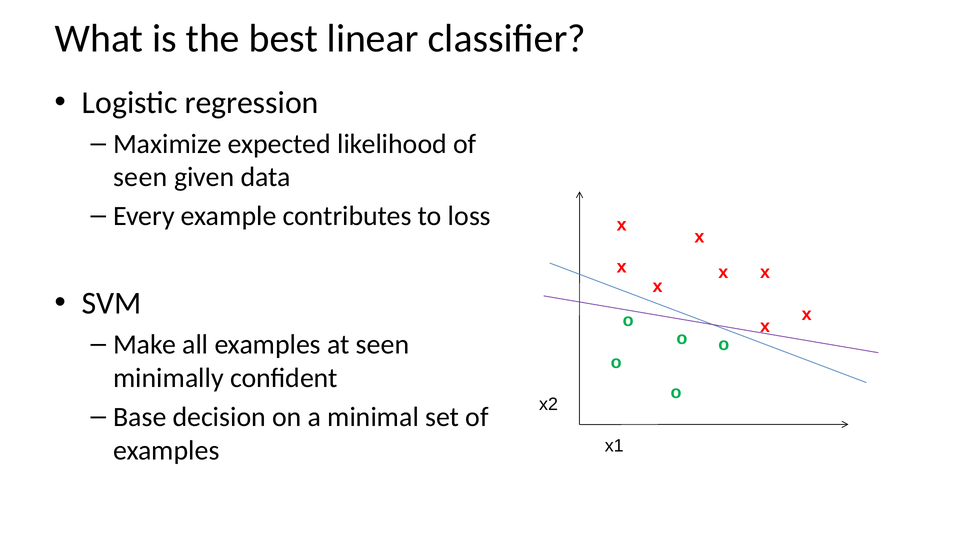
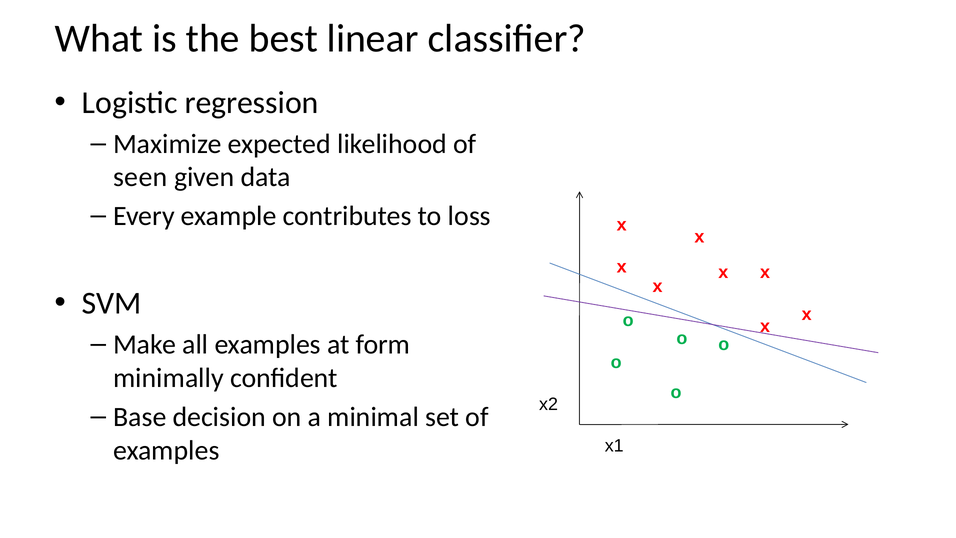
at seen: seen -> form (383, 344)
